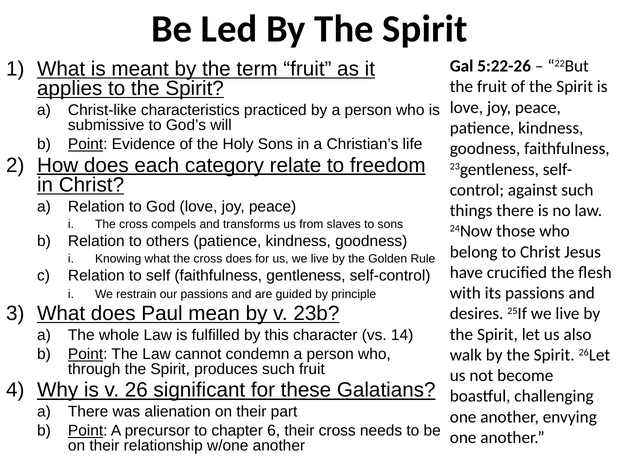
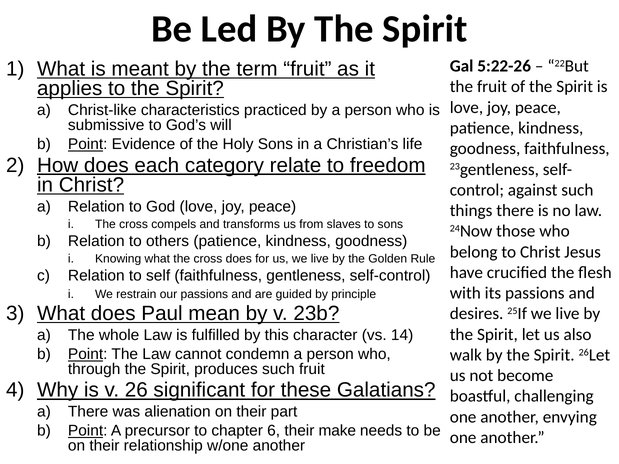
their cross: cross -> make (337, 431)
